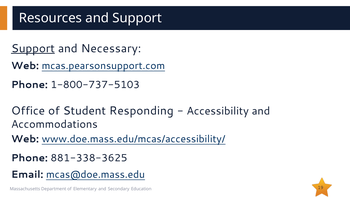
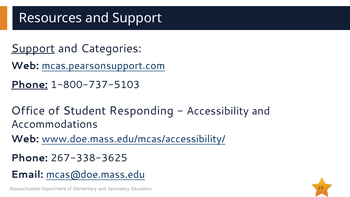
Necessary: Necessary -> Categories (111, 48)
Phone underline: none -> present (29, 85)
881-338-3625: 881-338-3625 -> 267-338-3625 (89, 158)
